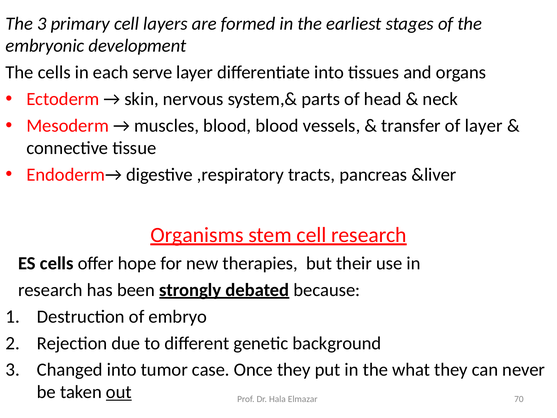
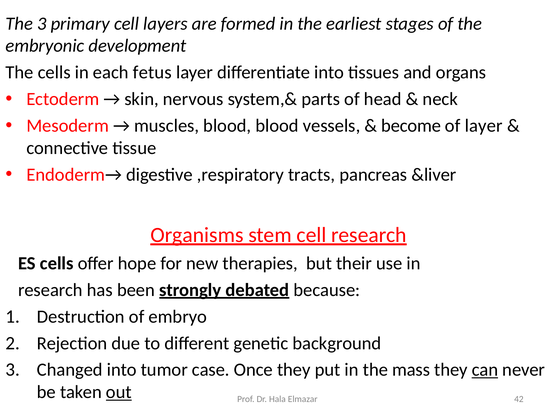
serve: serve -> fetus (152, 72)
transfer: transfer -> become (411, 126)
what: what -> mass (411, 370)
can underline: none -> present (485, 370)
70: 70 -> 42 (519, 399)
